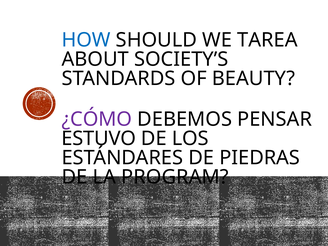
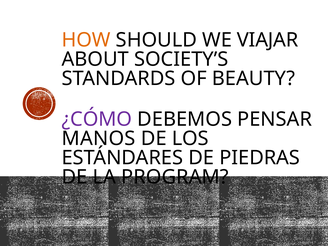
HOW colour: blue -> orange (86, 40)
TAREA: TAREA -> VIAJAR (268, 40)
ESTUVO: ESTUVO -> MANOS (99, 139)
